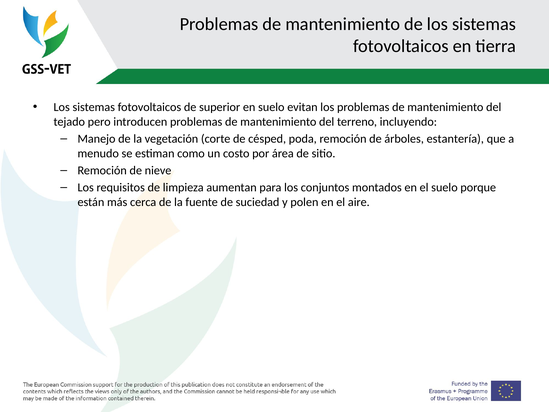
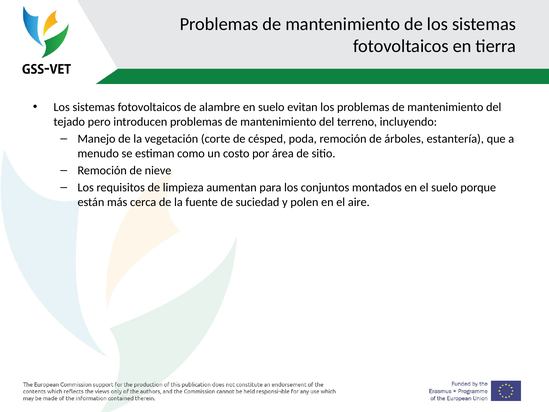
superior: superior -> alambre (220, 107)
